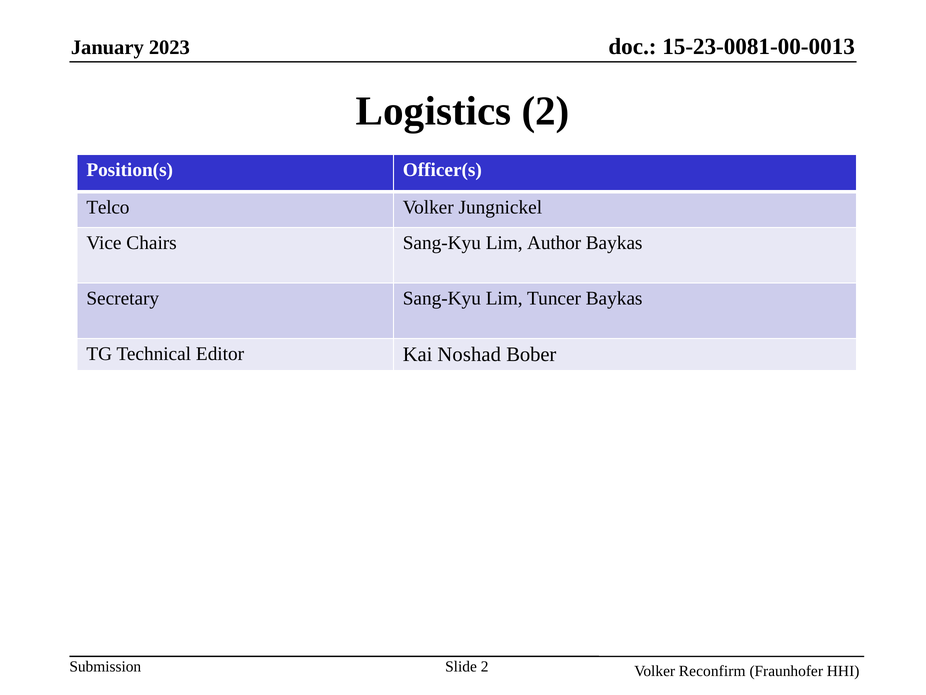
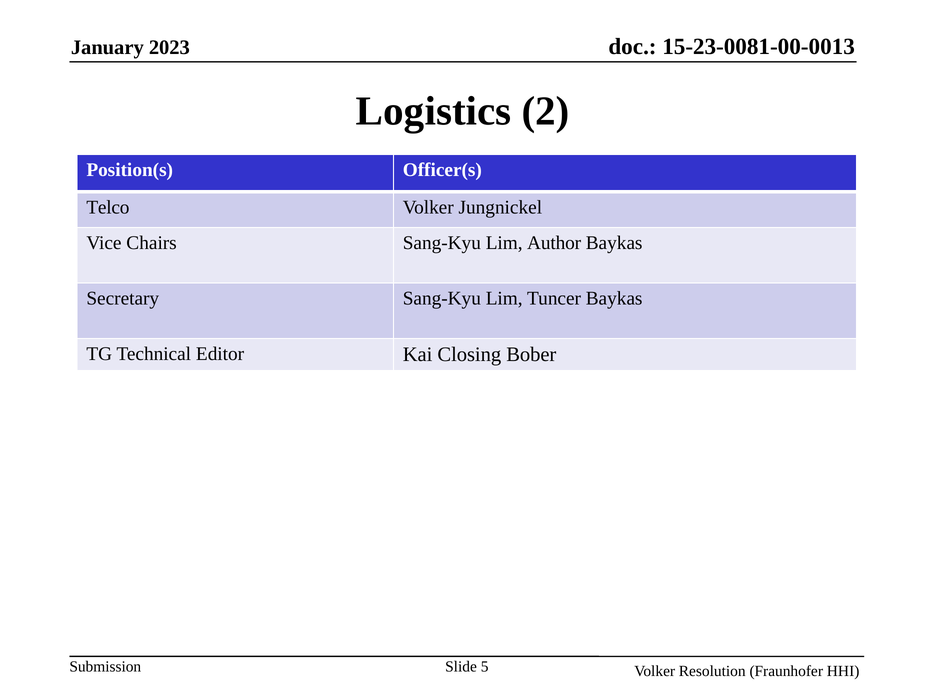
Noshad: Noshad -> Closing (469, 354)
Slide 2: 2 -> 5 (485, 666)
Reconfirm: Reconfirm -> Resolution (712, 671)
